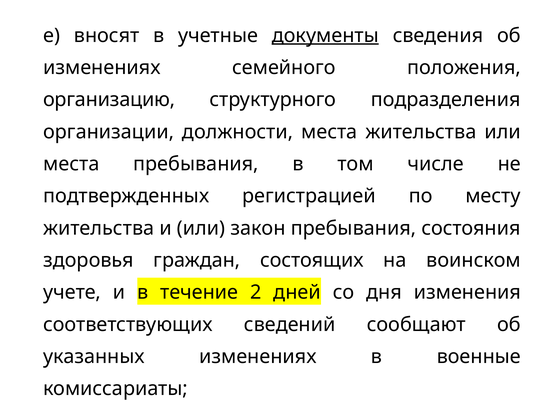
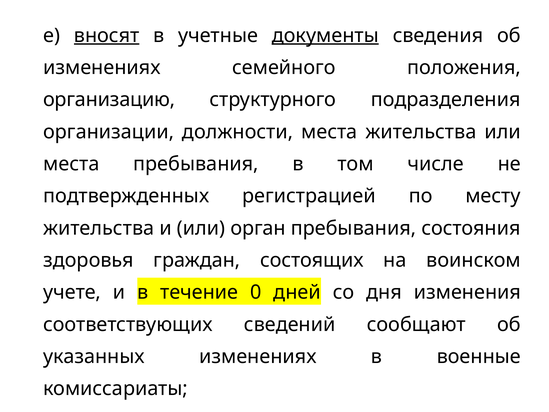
вносят underline: none -> present (107, 35)
закон: закон -> орган (258, 228)
2: 2 -> 0 (256, 292)
